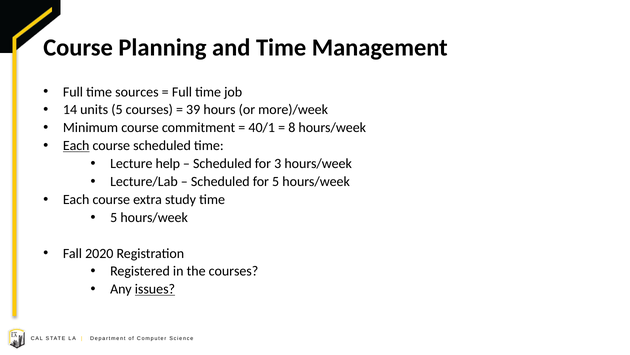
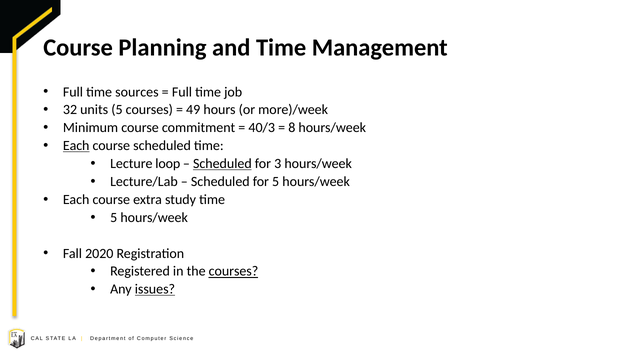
14: 14 -> 32 (70, 110)
39: 39 -> 49 (193, 110)
40/1: 40/1 -> 40/3 (262, 128)
help: help -> loop (168, 163)
Scheduled underline: none -> present (222, 163)
courses underline: none -> present (233, 271)
